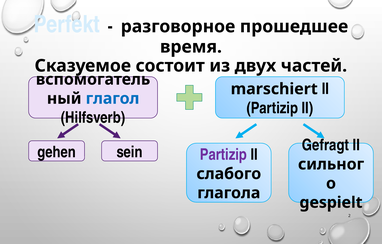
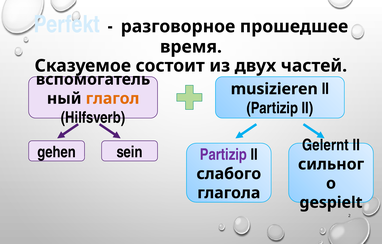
marschiert: marschiert -> musizieren (274, 89)
глагол colour: blue -> orange (112, 98)
Gefragt: Gefragt -> Gelernt (325, 145)
